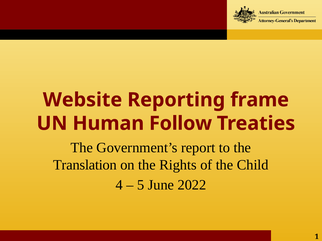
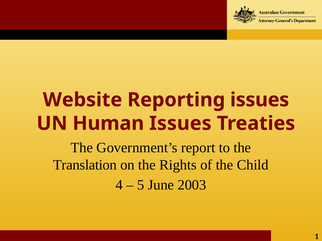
Reporting frame: frame -> issues (260, 100)
Human Follow: Follow -> Issues (180, 124)
2022: 2022 -> 2003 (192, 185)
